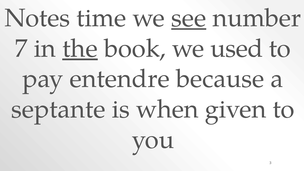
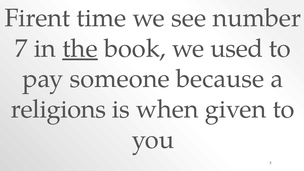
Notes: Notes -> Firent (37, 18)
see underline: present -> none (189, 18)
entendre: entendre -> someone (120, 79)
septante: septante -> religions (58, 109)
